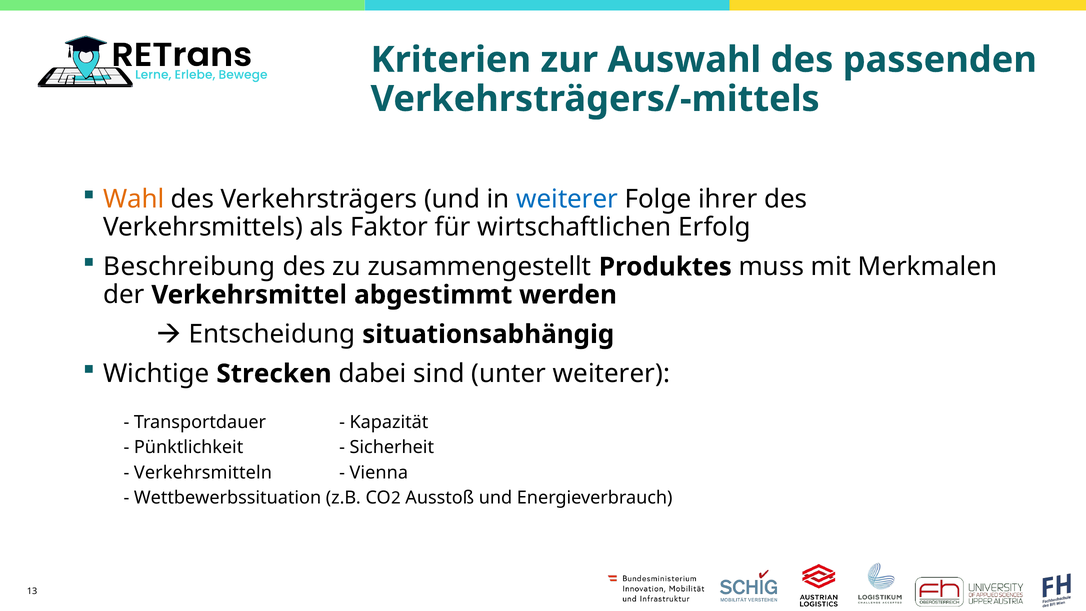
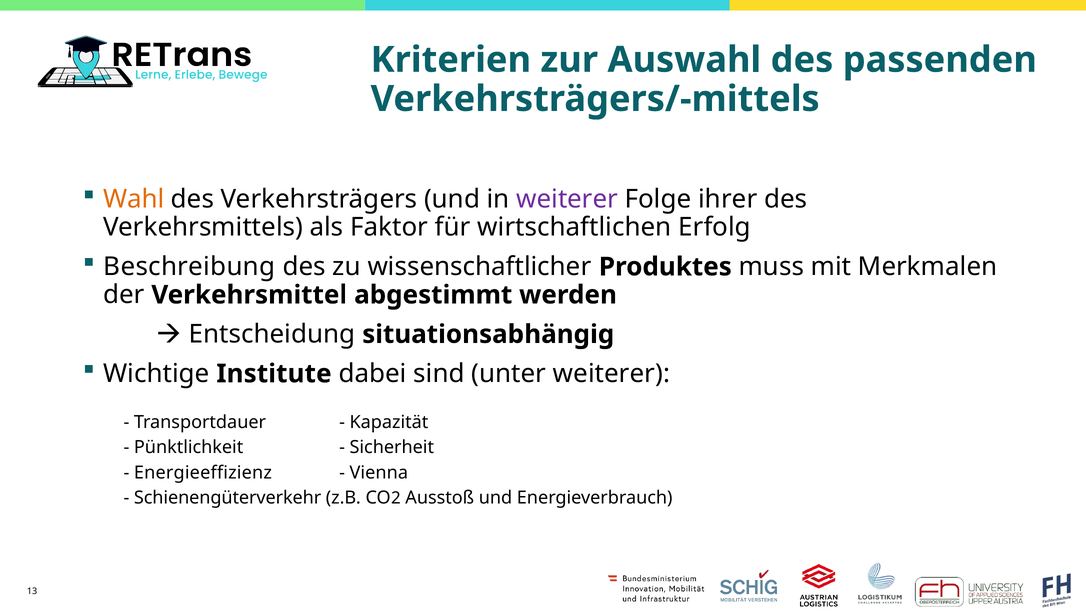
weiterer colour: blue -> purple (567, 199)
zusammengestellt: zusammengestellt -> wissenschaftlicher (479, 267)
Strecken: Strecken -> Institute (274, 374)
Verkehrsmitteln: Verkehrsmitteln -> Energieeffizienz (203, 473)
Wettbewerbssituation: Wettbewerbssituation -> Schienengüterverkehr (228, 498)
